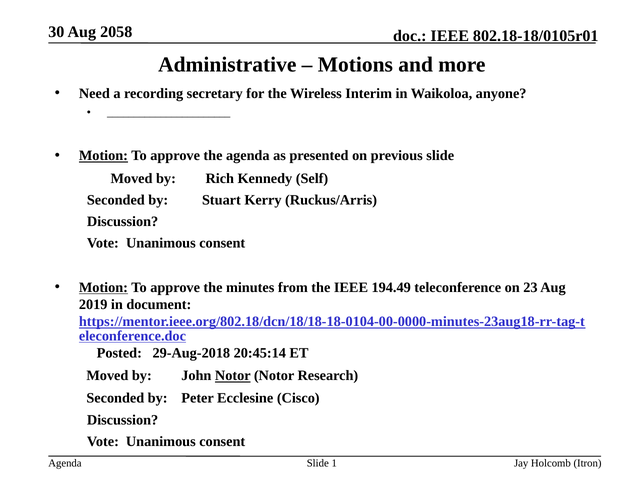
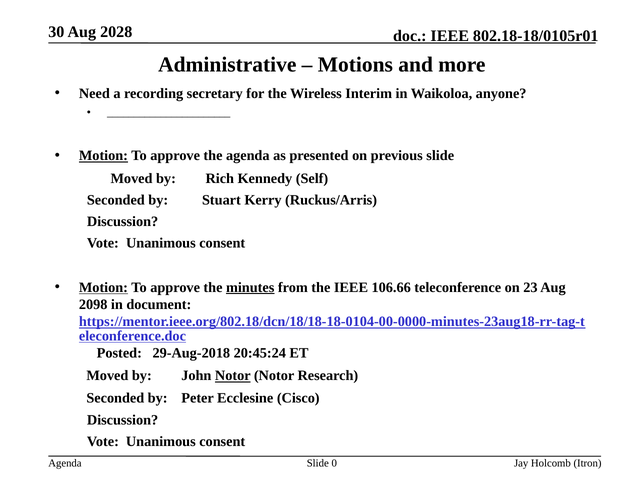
2058: 2058 -> 2028 (116, 32)
minutes underline: none -> present (250, 287)
194.49: 194.49 -> 106.66 (391, 287)
2019: 2019 -> 2098 (93, 305)
20:45:14: 20:45:14 -> 20:45:24 (260, 353)
1: 1 -> 0 (334, 463)
